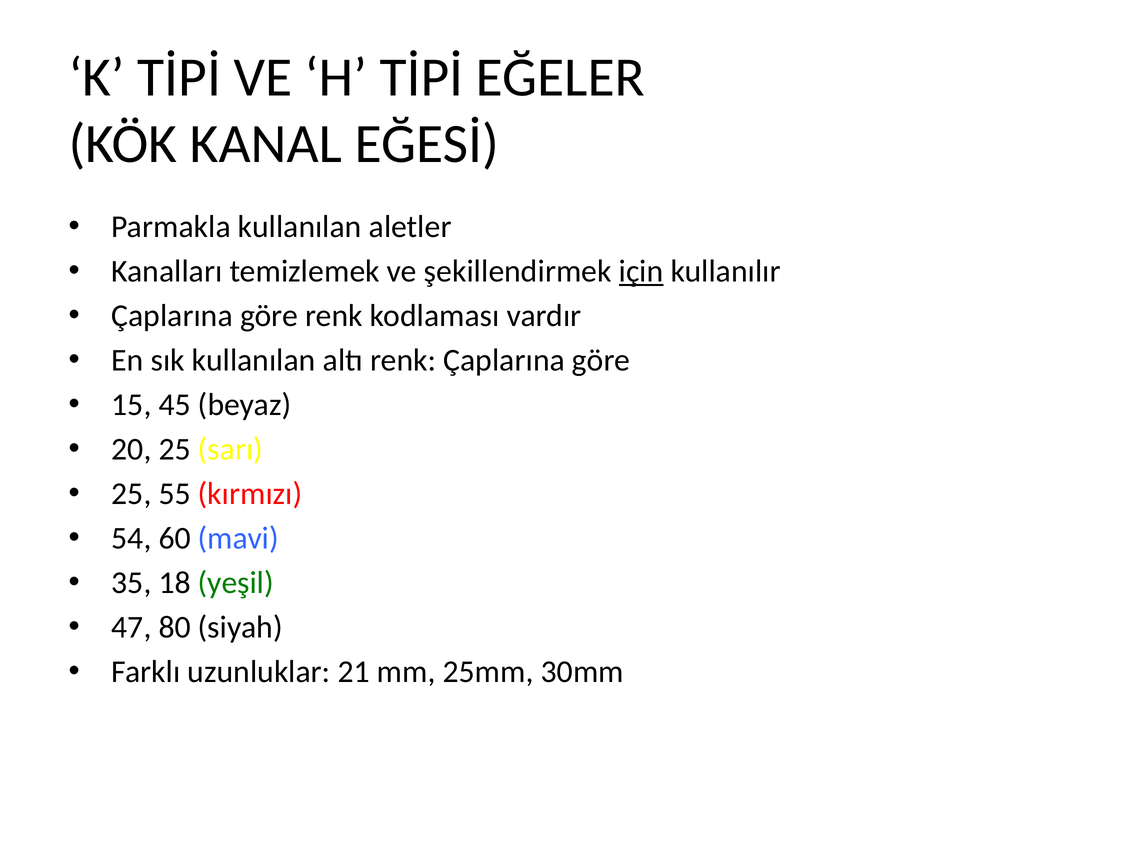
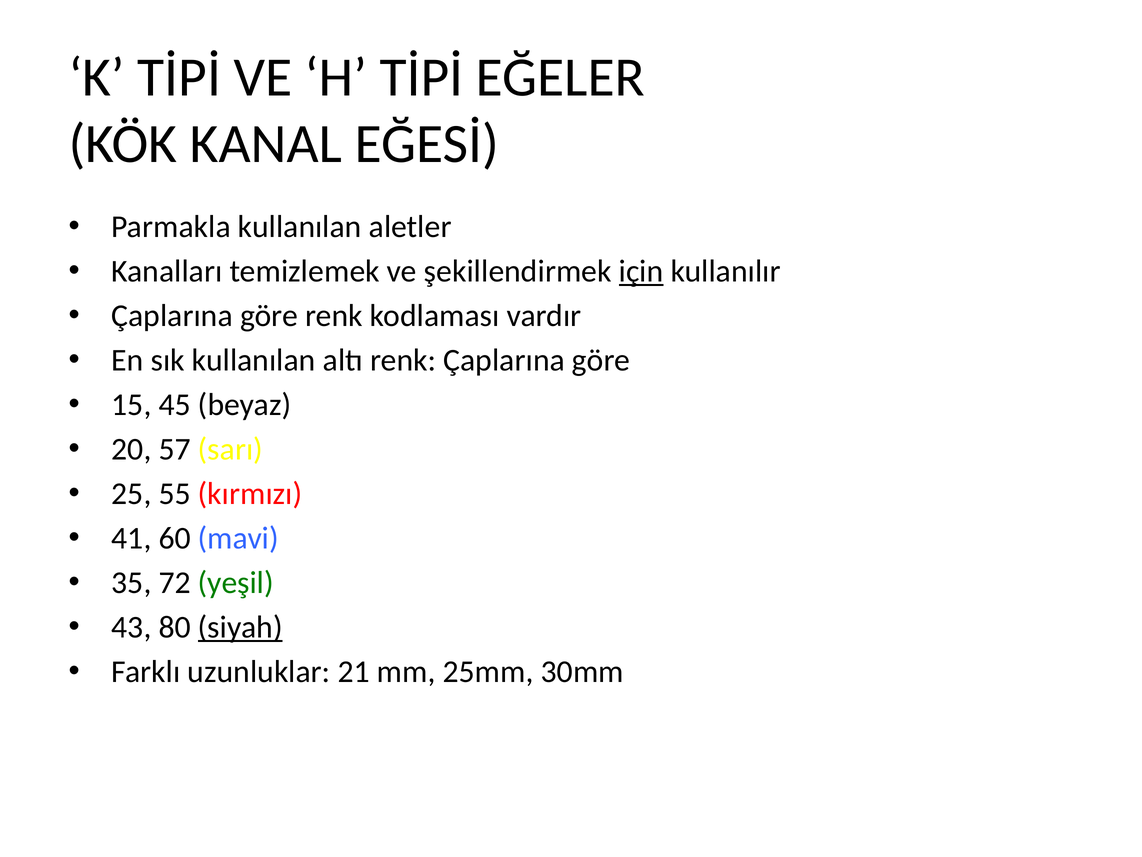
20 25: 25 -> 57 (175, 449)
54: 54 -> 41 (131, 538)
18: 18 -> 72 (175, 583)
47: 47 -> 43 (131, 627)
siyah underline: none -> present (240, 627)
